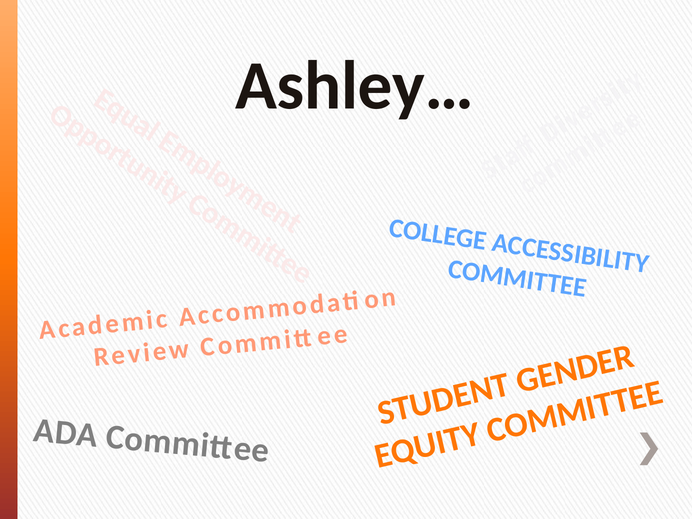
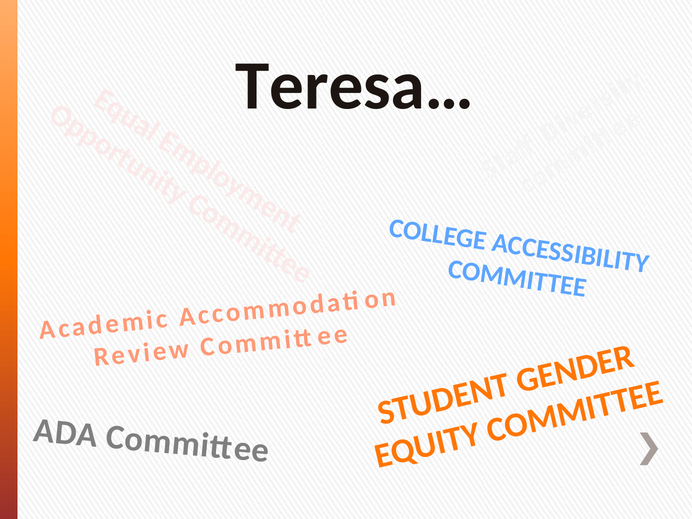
Ashley…: Ashley… -> Teresa… (355, 86)
